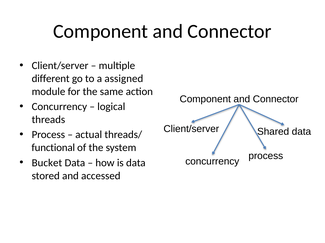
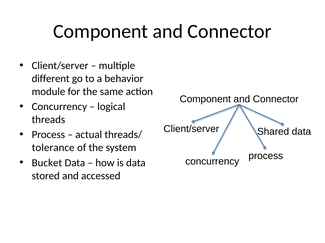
assigned: assigned -> behavior (124, 79)
functional: functional -> tolerance (53, 148)
